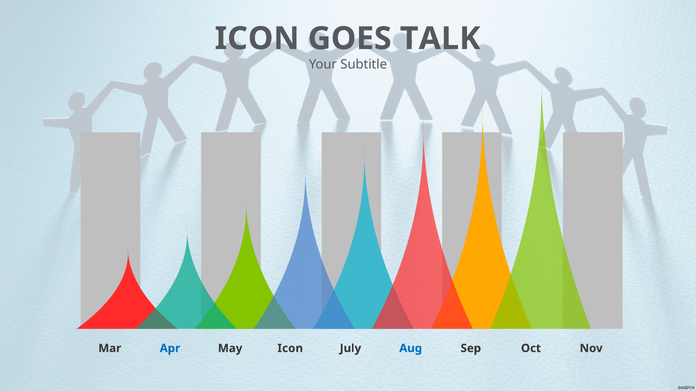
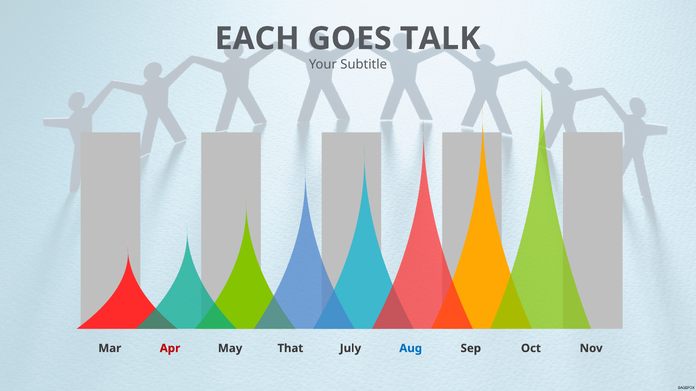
ICON: ICON -> EACH (257, 39)
Apr colour: blue -> red (170, 349)
May Icon: Icon -> That (290, 349)
